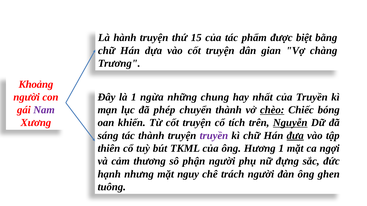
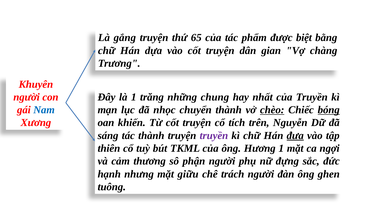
hành: hành -> gắng (125, 38)
15: 15 -> 65 (196, 38)
Khoảng: Khoảng -> Khuyên (36, 84)
ngừa: ngừa -> trăng (152, 97)
Nam colour: purple -> blue (44, 110)
phép: phép -> nhọc (164, 110)
bóng underline: none -> present (329, 110)
Nguyễn underline: present -> none (290, 123)
nguy: nguy -> giữu (188, 174)
